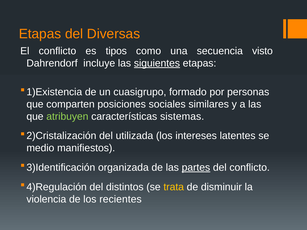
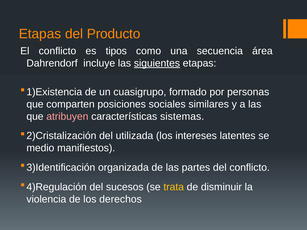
Diversas: Diversas -> Producto (114, 34)
visto: visto -> área (262, 51)
atribuyen colour: light green -> pink (67, 117)
partes underline: present -> none (196, 168)
distintos: distintos -> sucesos (125, 187)
recientes: recientes -> derechos (121, 199)
